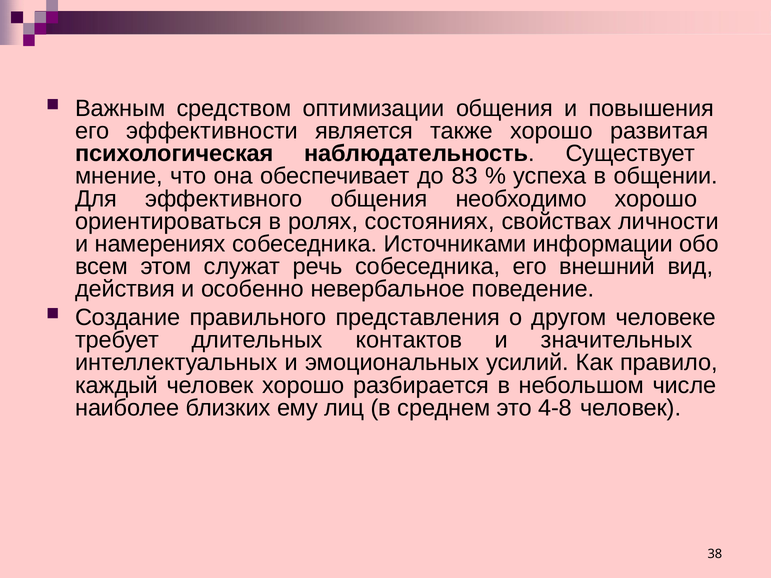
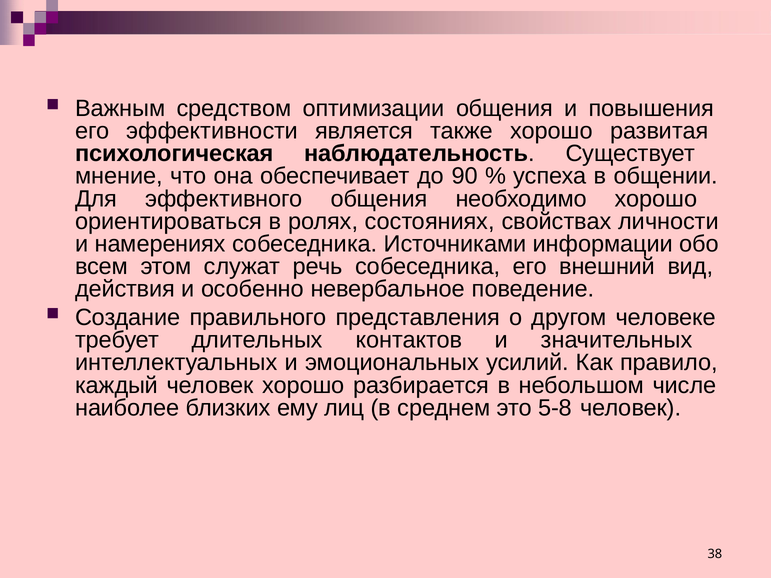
83: 83 -> 90 (465, 176)
4-8: 4-8 -> 5-8 (555, 408)
